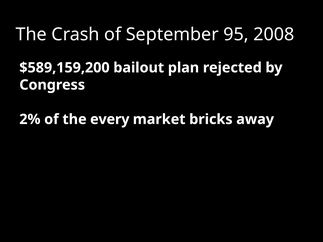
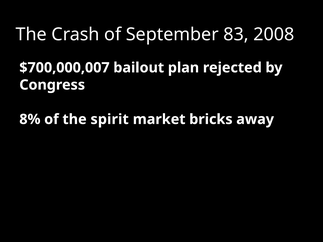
95: 95 -> 83 (236, 35)
$589,159,200: $589,159,200 -> $700,000,007 (64, 68)
2%: 2% -> 8% (30, 119)
every: every -> spirit (110, 119)
